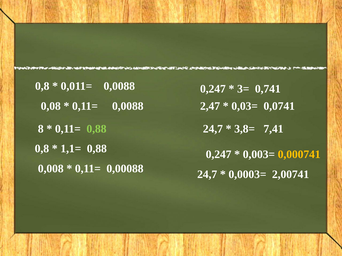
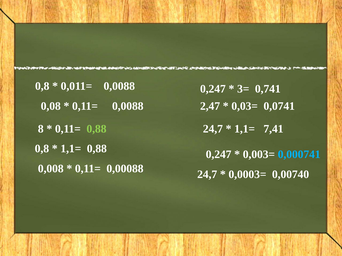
3,8=: 3,8= -> 1,1= (245, 129)
0,000741 colour: yellow -> light blue (299, 155)
2,00741: 2,00741 -> 0,00740 (291, 175)
